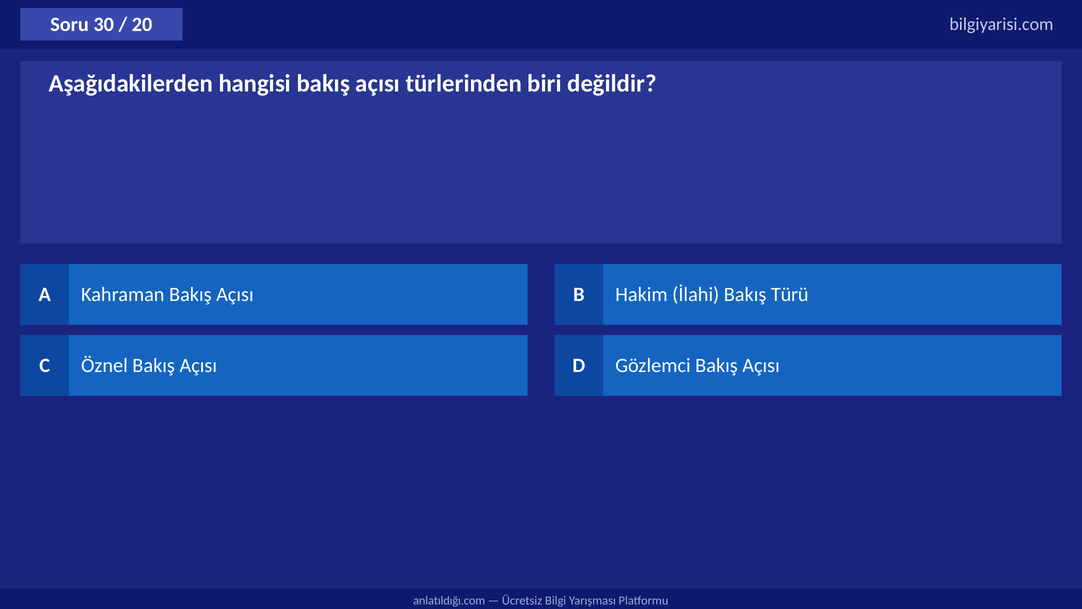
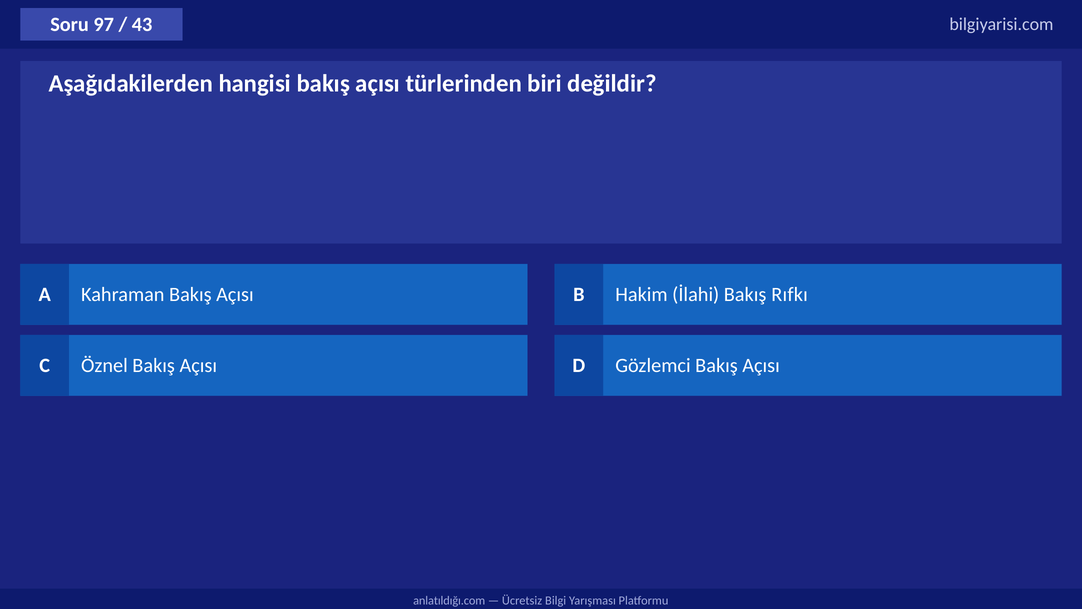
30: 30 -> 97 (104, 25)
20: 20 -> 43 (142, 25)
Türü: Türü -> Rıfkı (790, 294)
